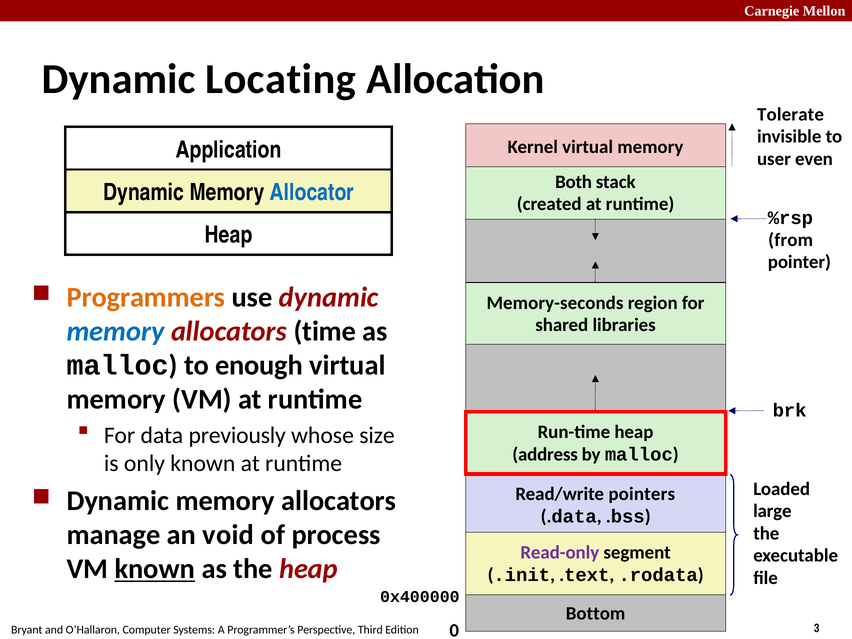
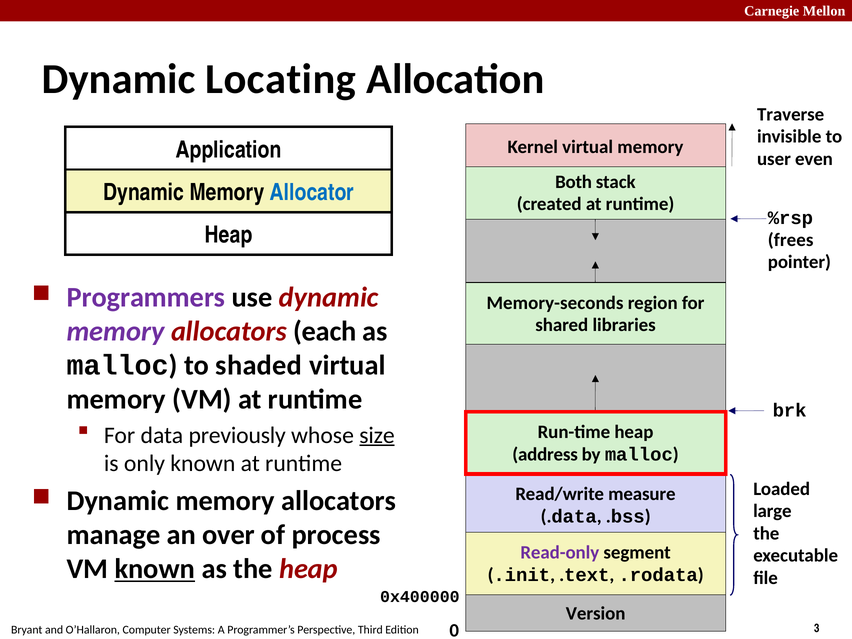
Tolerate: Tolerate -> Traverse (791, 114)
from: from -> frees (791, 240)
Programmers colour: orange -> purple (146, 297)
memory colour: blue -> purple (116, 331)
time: time -> each (325, 331)
enough: enough -> shaded (259, 365)
size underline: none -> present (377, 435)
pointers: pointers -> measure (642, 494)
void: void -> over (229, 535)
Bottom: Bottom -> Version (596, 613)
